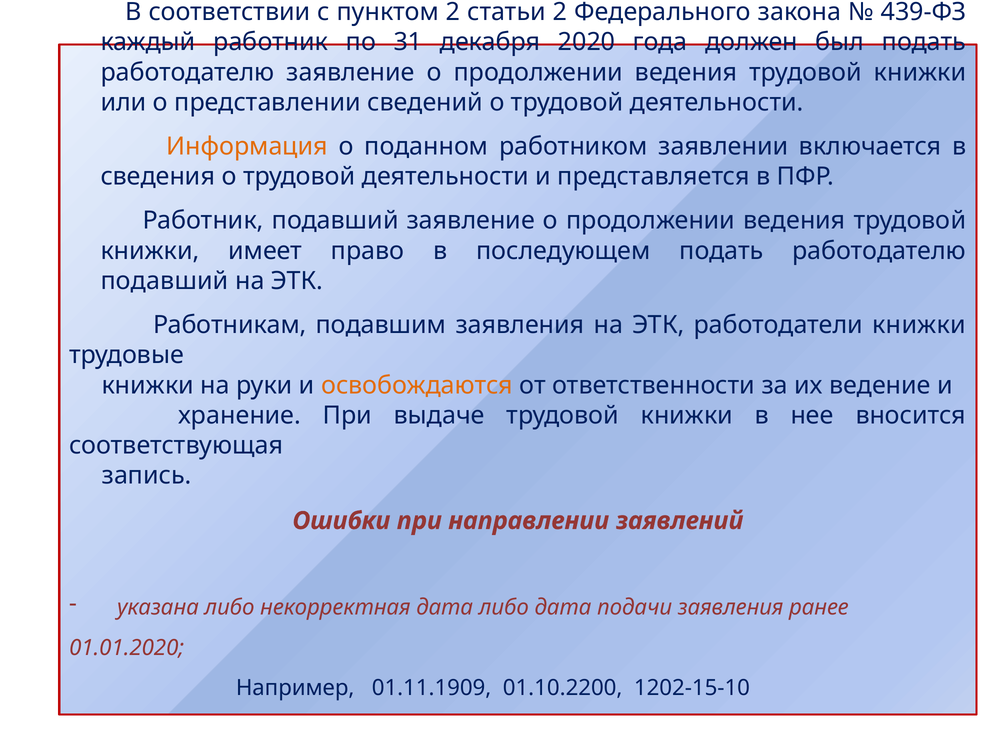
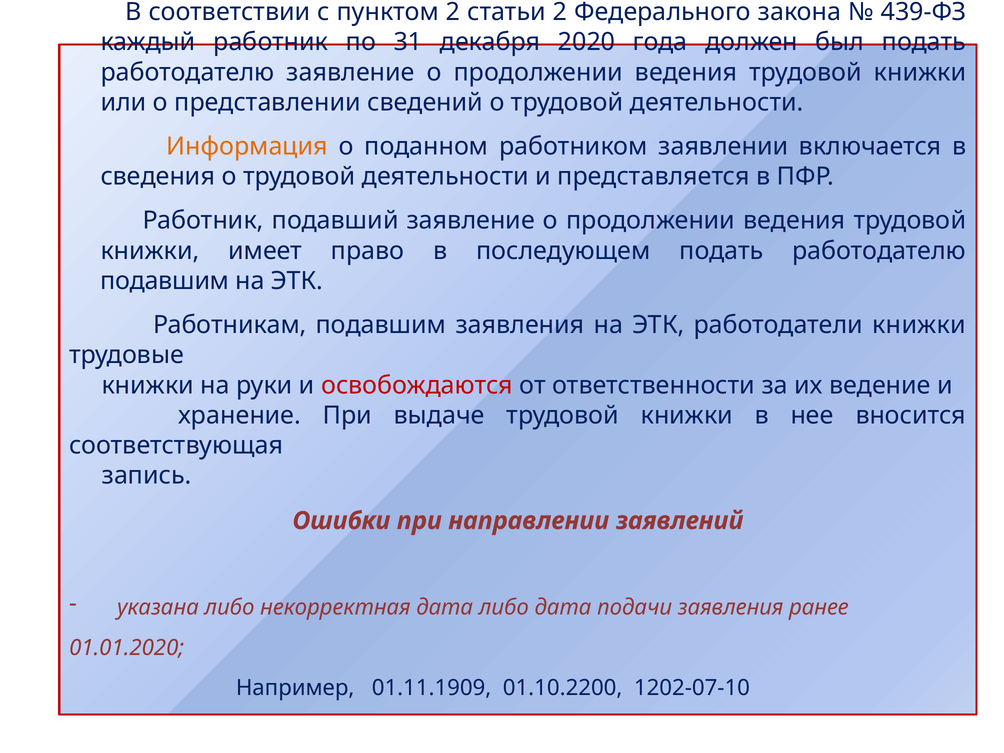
подавший: подавший -> подавшим (165, 281)
освобождаются colour: orange -> red (417, 385)
1202-15-10: 1202-15-10 -> 1202-07-10 (692, 688)
